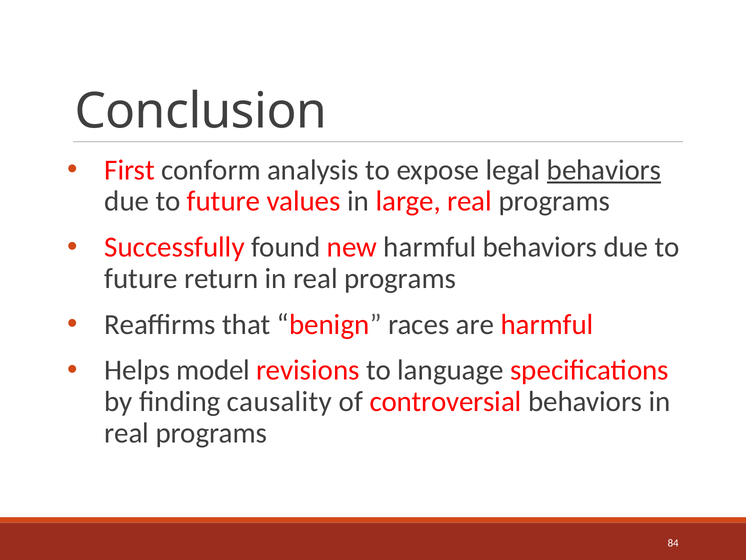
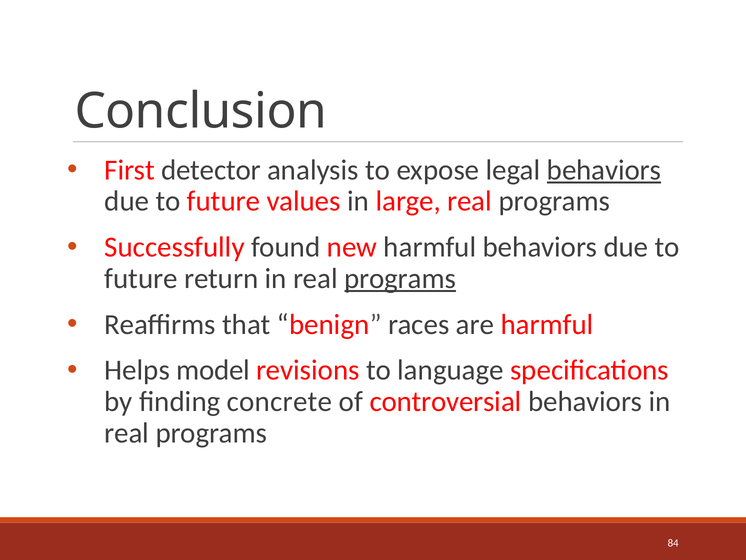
conform: conform -> detector (211, 170)
programs underline: none -> present (400, 278)
causality: causality -> concrete (279, 401)
